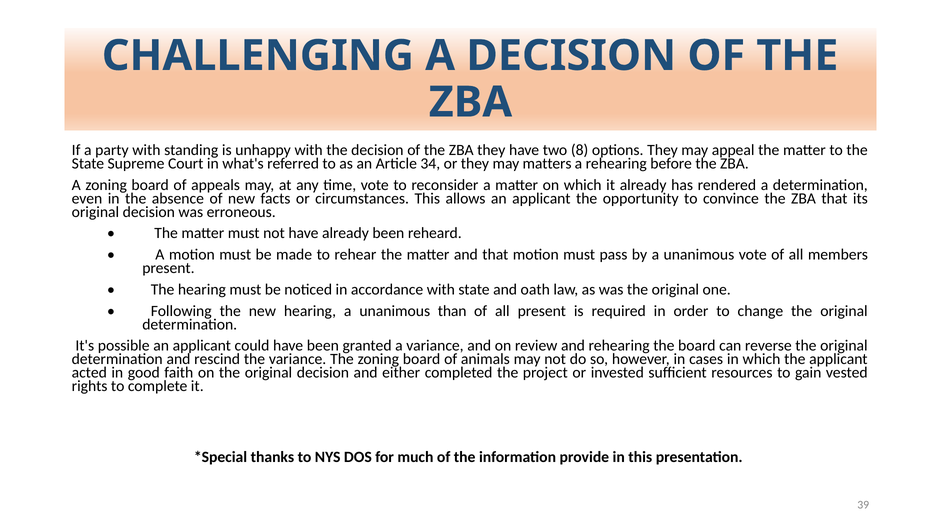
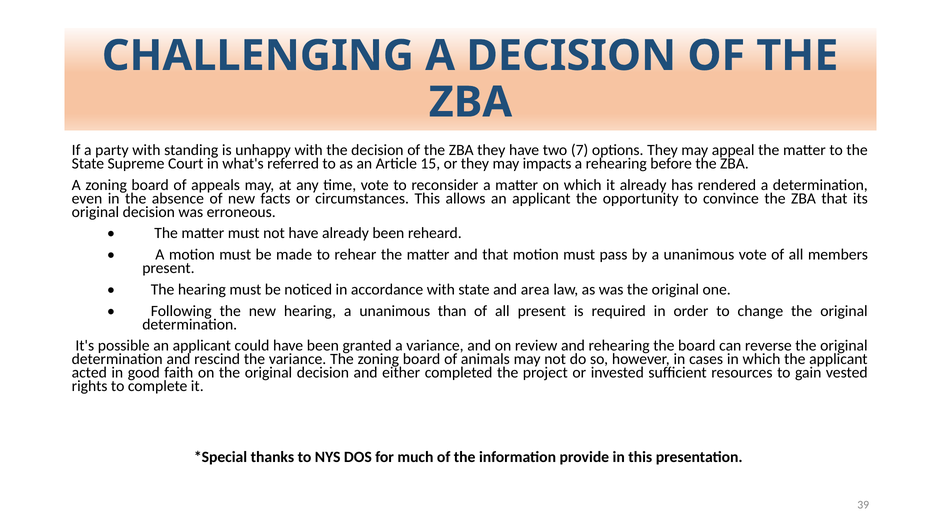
8: 8 -> 7 (580, 150)
34: 34 -> 15 (430, 164)
matters: matters -> impacts (547, 164)
oath: oath -> area (535, 290)
